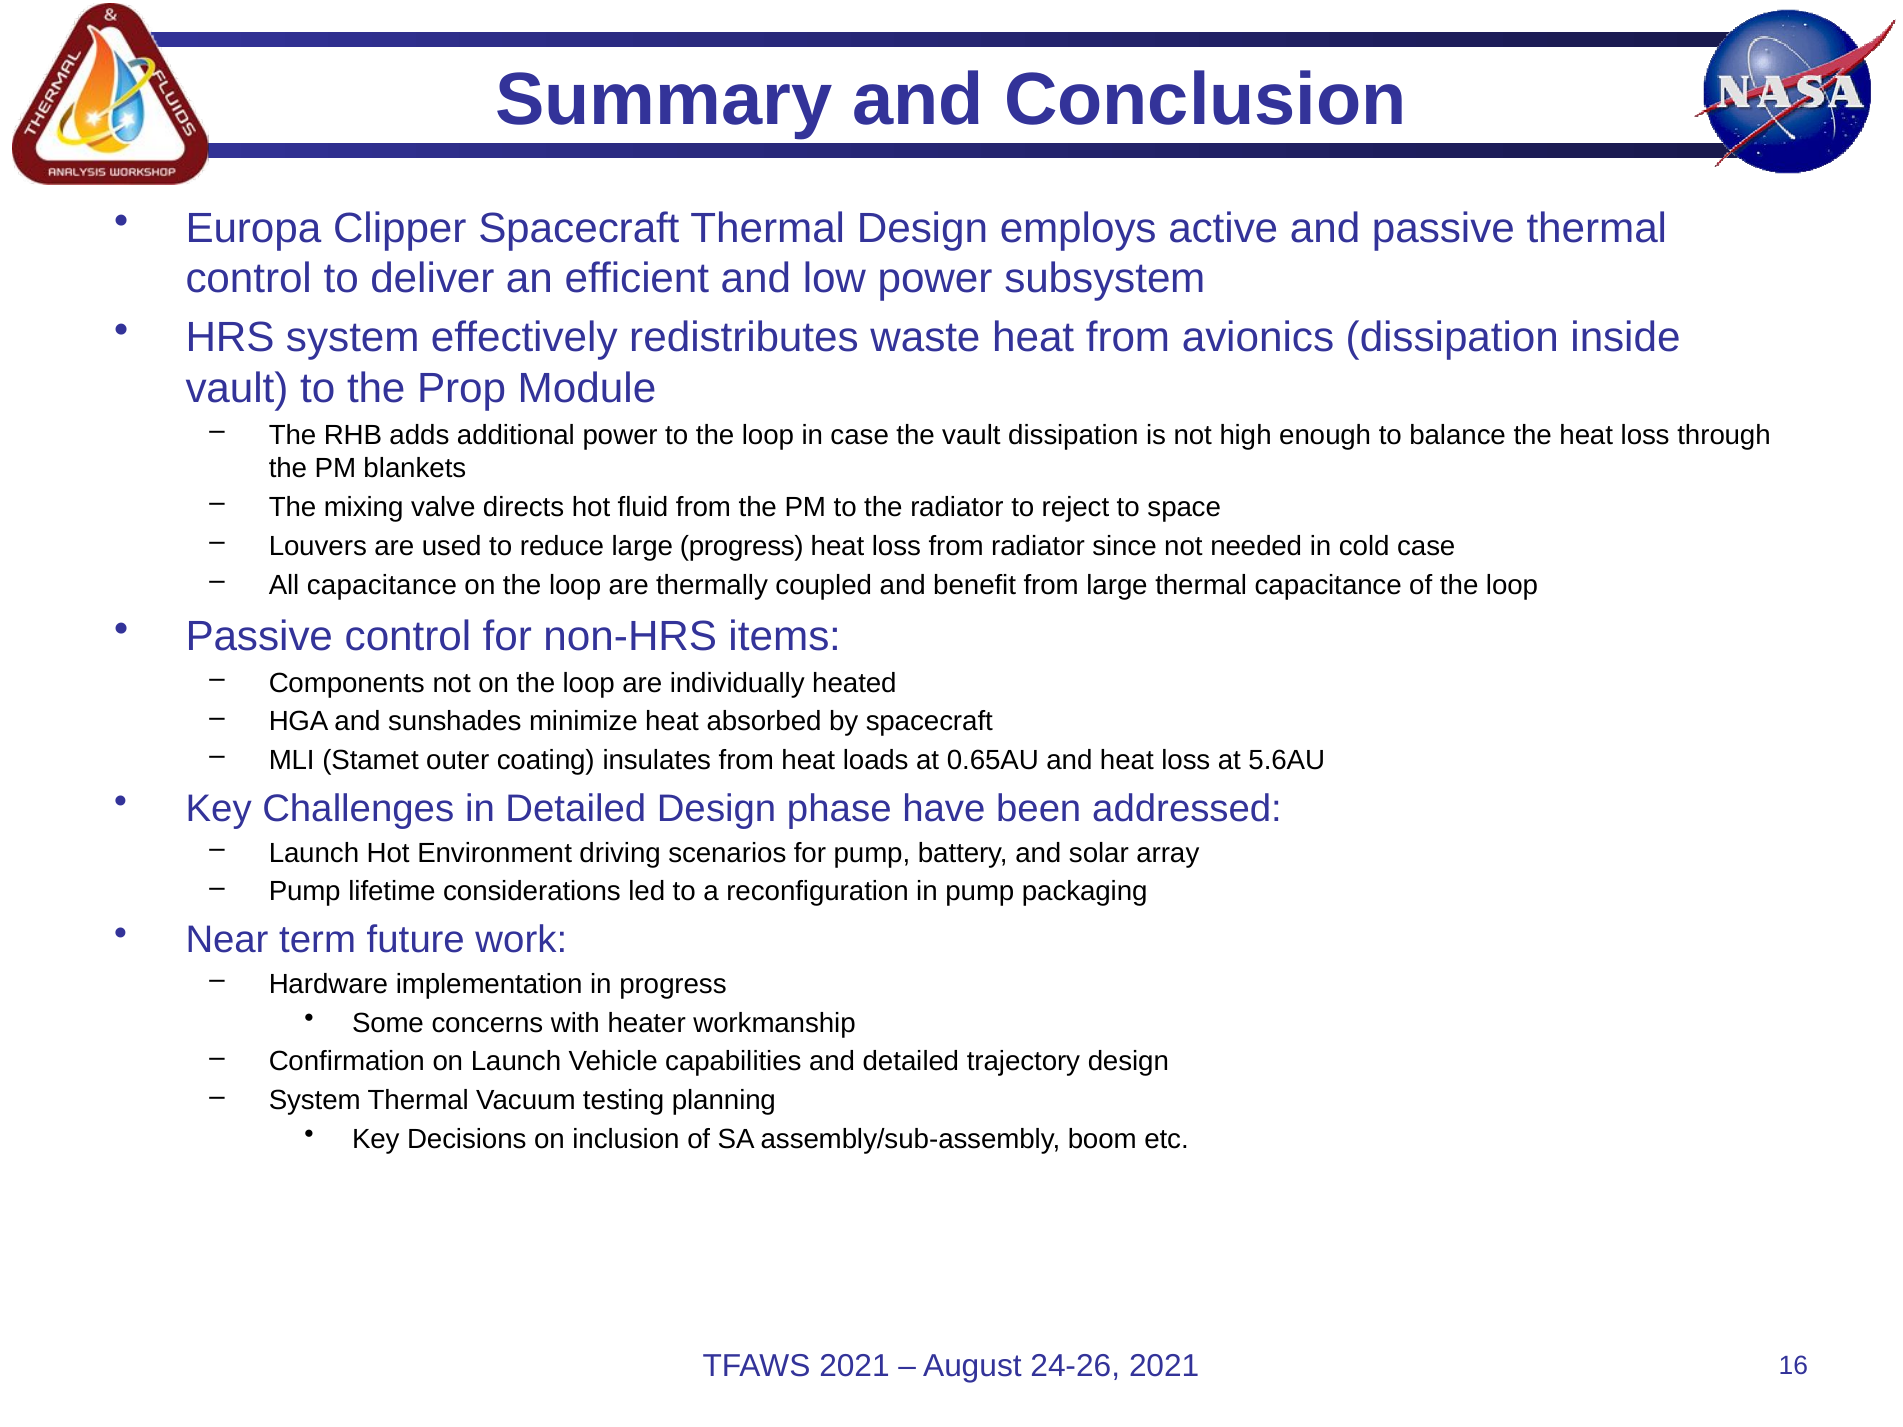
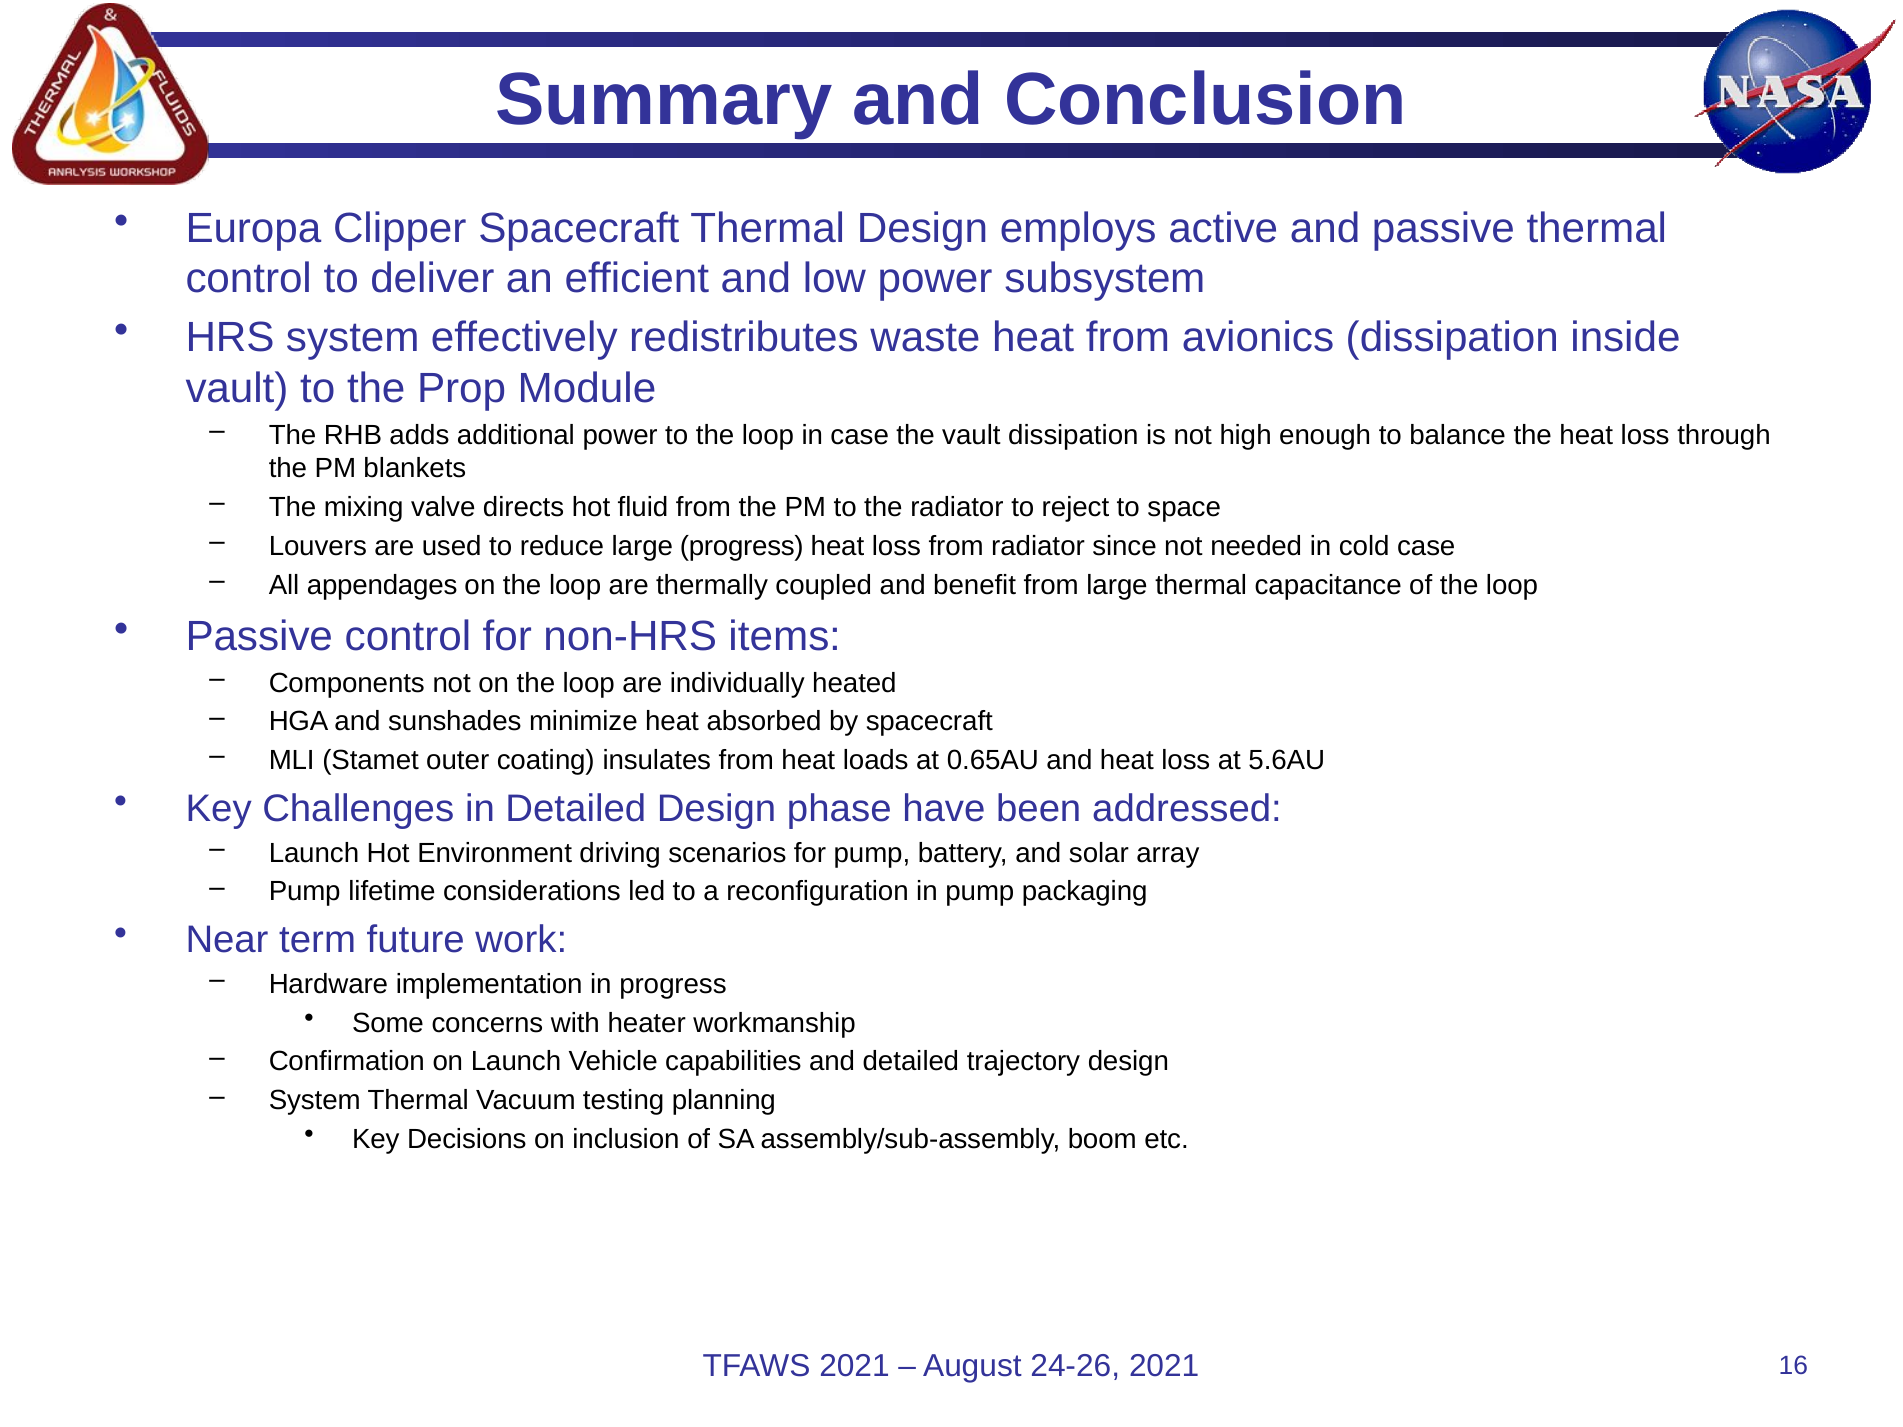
All capacitance: capacitance -> appendages (382, 585)
